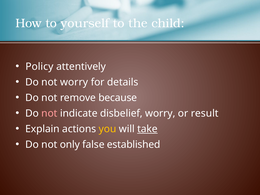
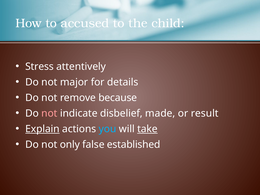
yourself: yourself -> accused (85, 23)
Policy: Policy -> Stress (40, 67)
not worry: worry -> major (74, 82)
disbelief worry: worry -> made (160, 113)
Explain underline: none -> present (42, 129)
you colour: yellow -> light blue (108, 129)
